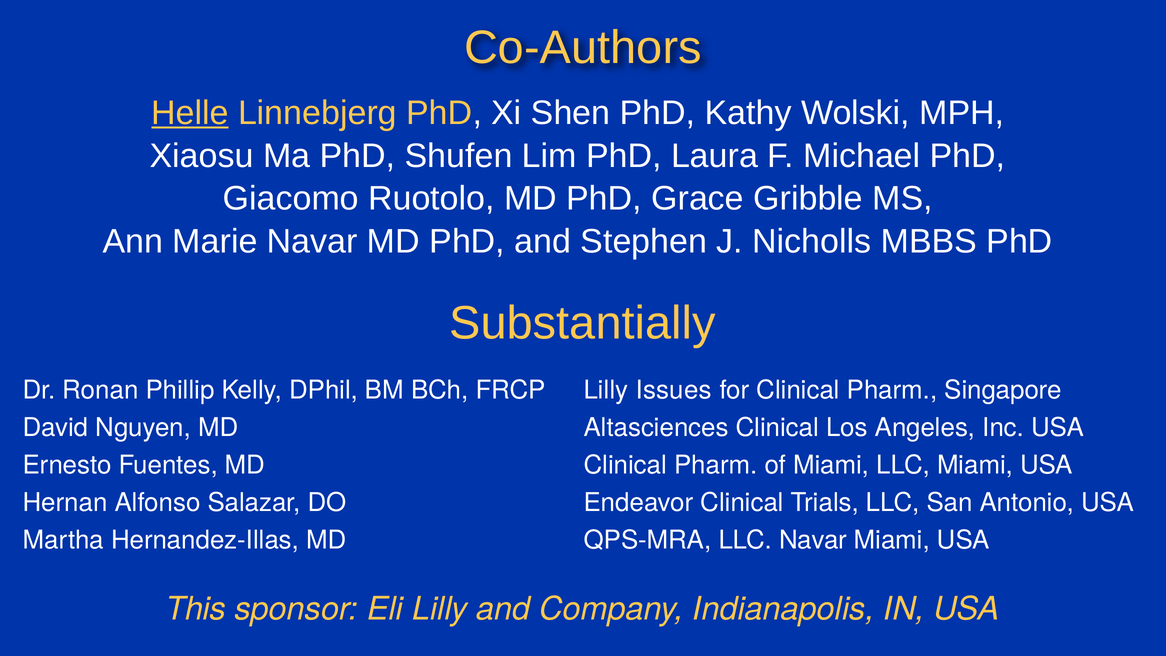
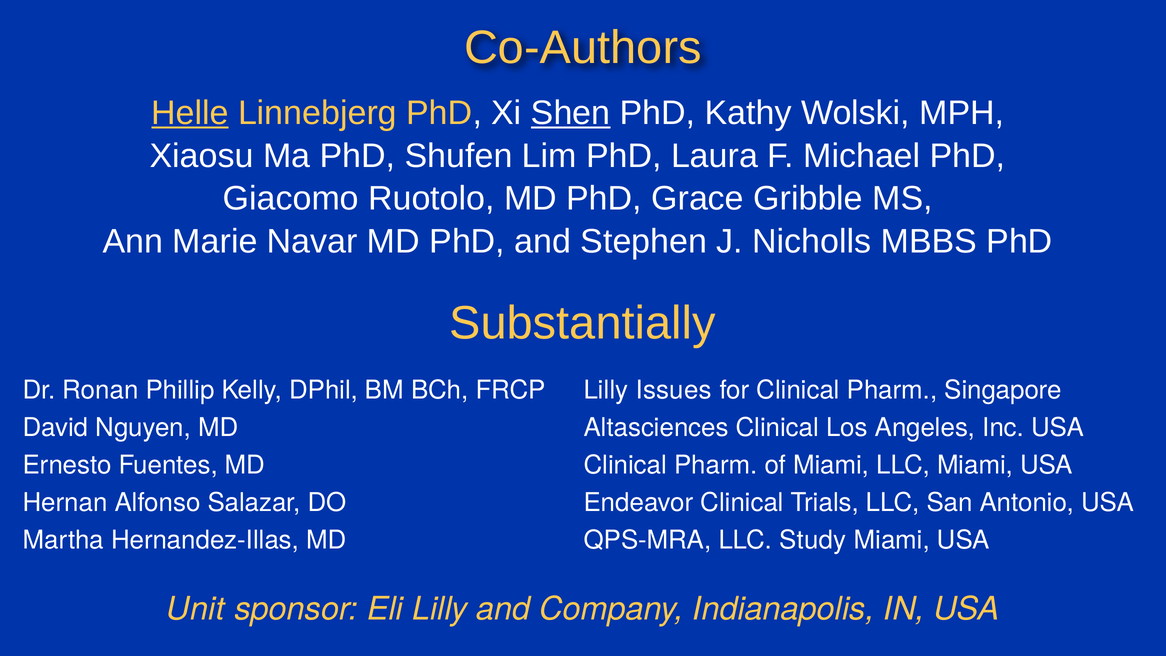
Shen underline: none -> present (571, 113)
LLC Navar: Navar -> Study (813, 540)
This: This -> Unit (196, 609)
